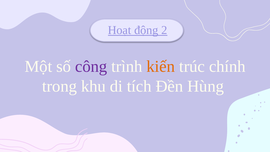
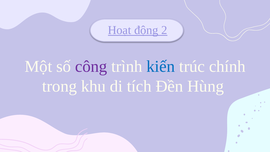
kiến colour: orange -> blue (161, 66)
